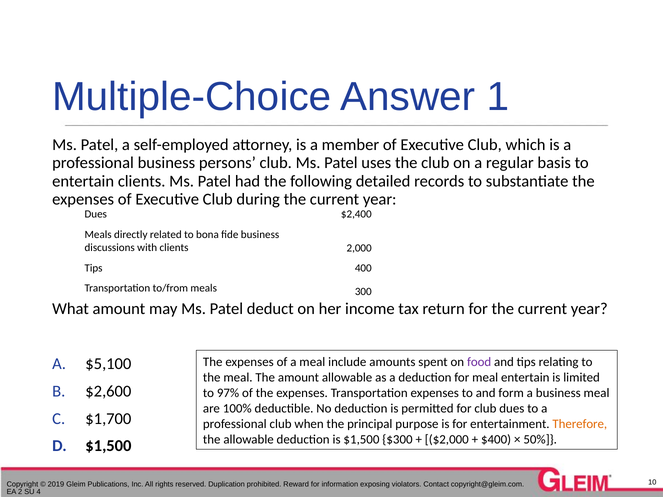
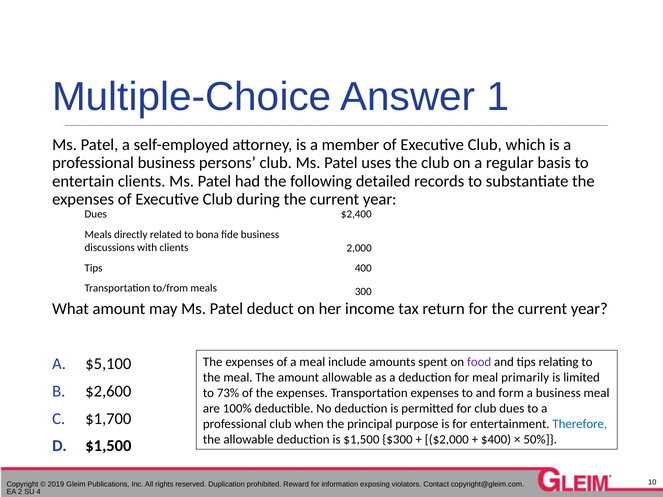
meal entertain: entertain -> primarily (525, 378)
97%: 97% -> 73% (228, 393)
Therefore colour: orange -> blue (580, 424)
